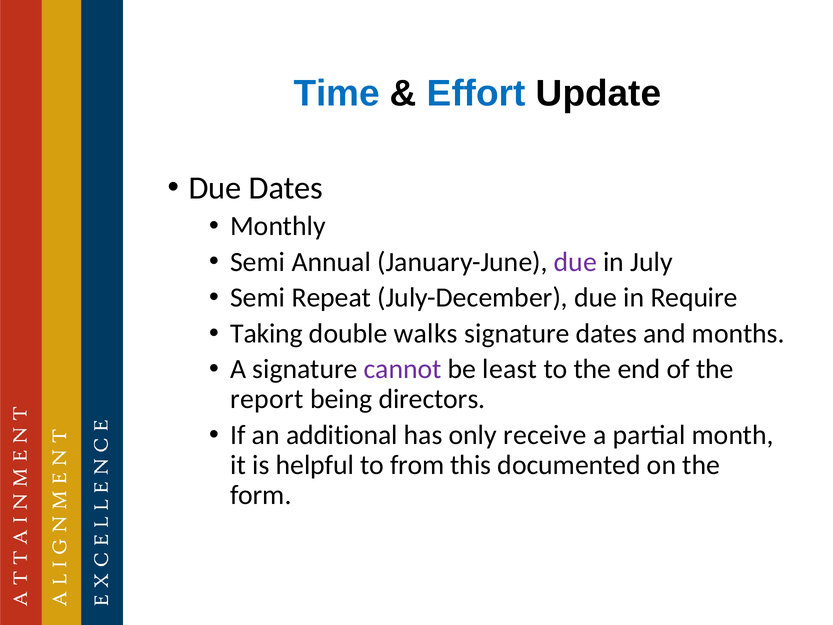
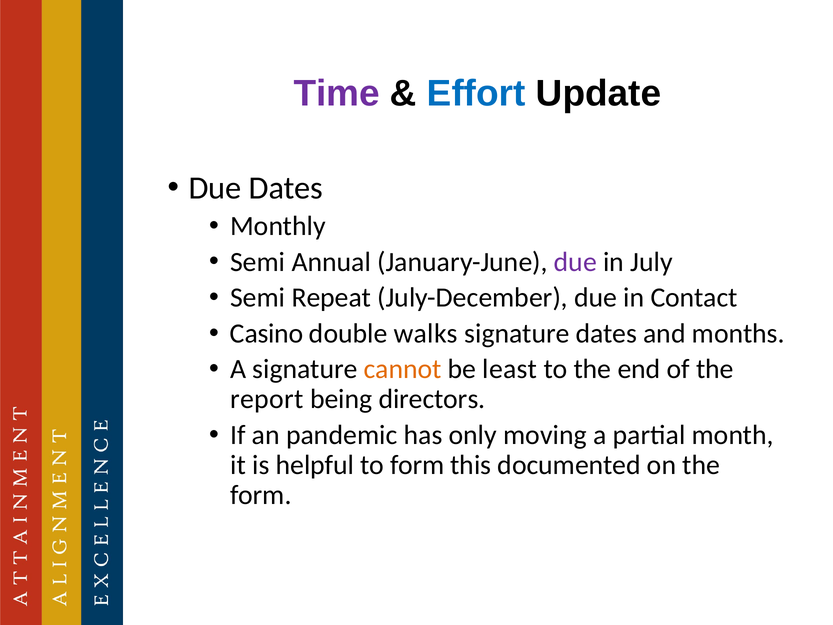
Time colour: blue -> purple (337, 93)
Require: Require -> Contact (694, 298)
Taking: Taking -> Casino (267, 333)
cannot colour: purple -> orange (403, 369)
additional: additional -> pandemic (342, 435)
receive: receive -> moving (545, 435)
to from: from -> form (417, 465)
